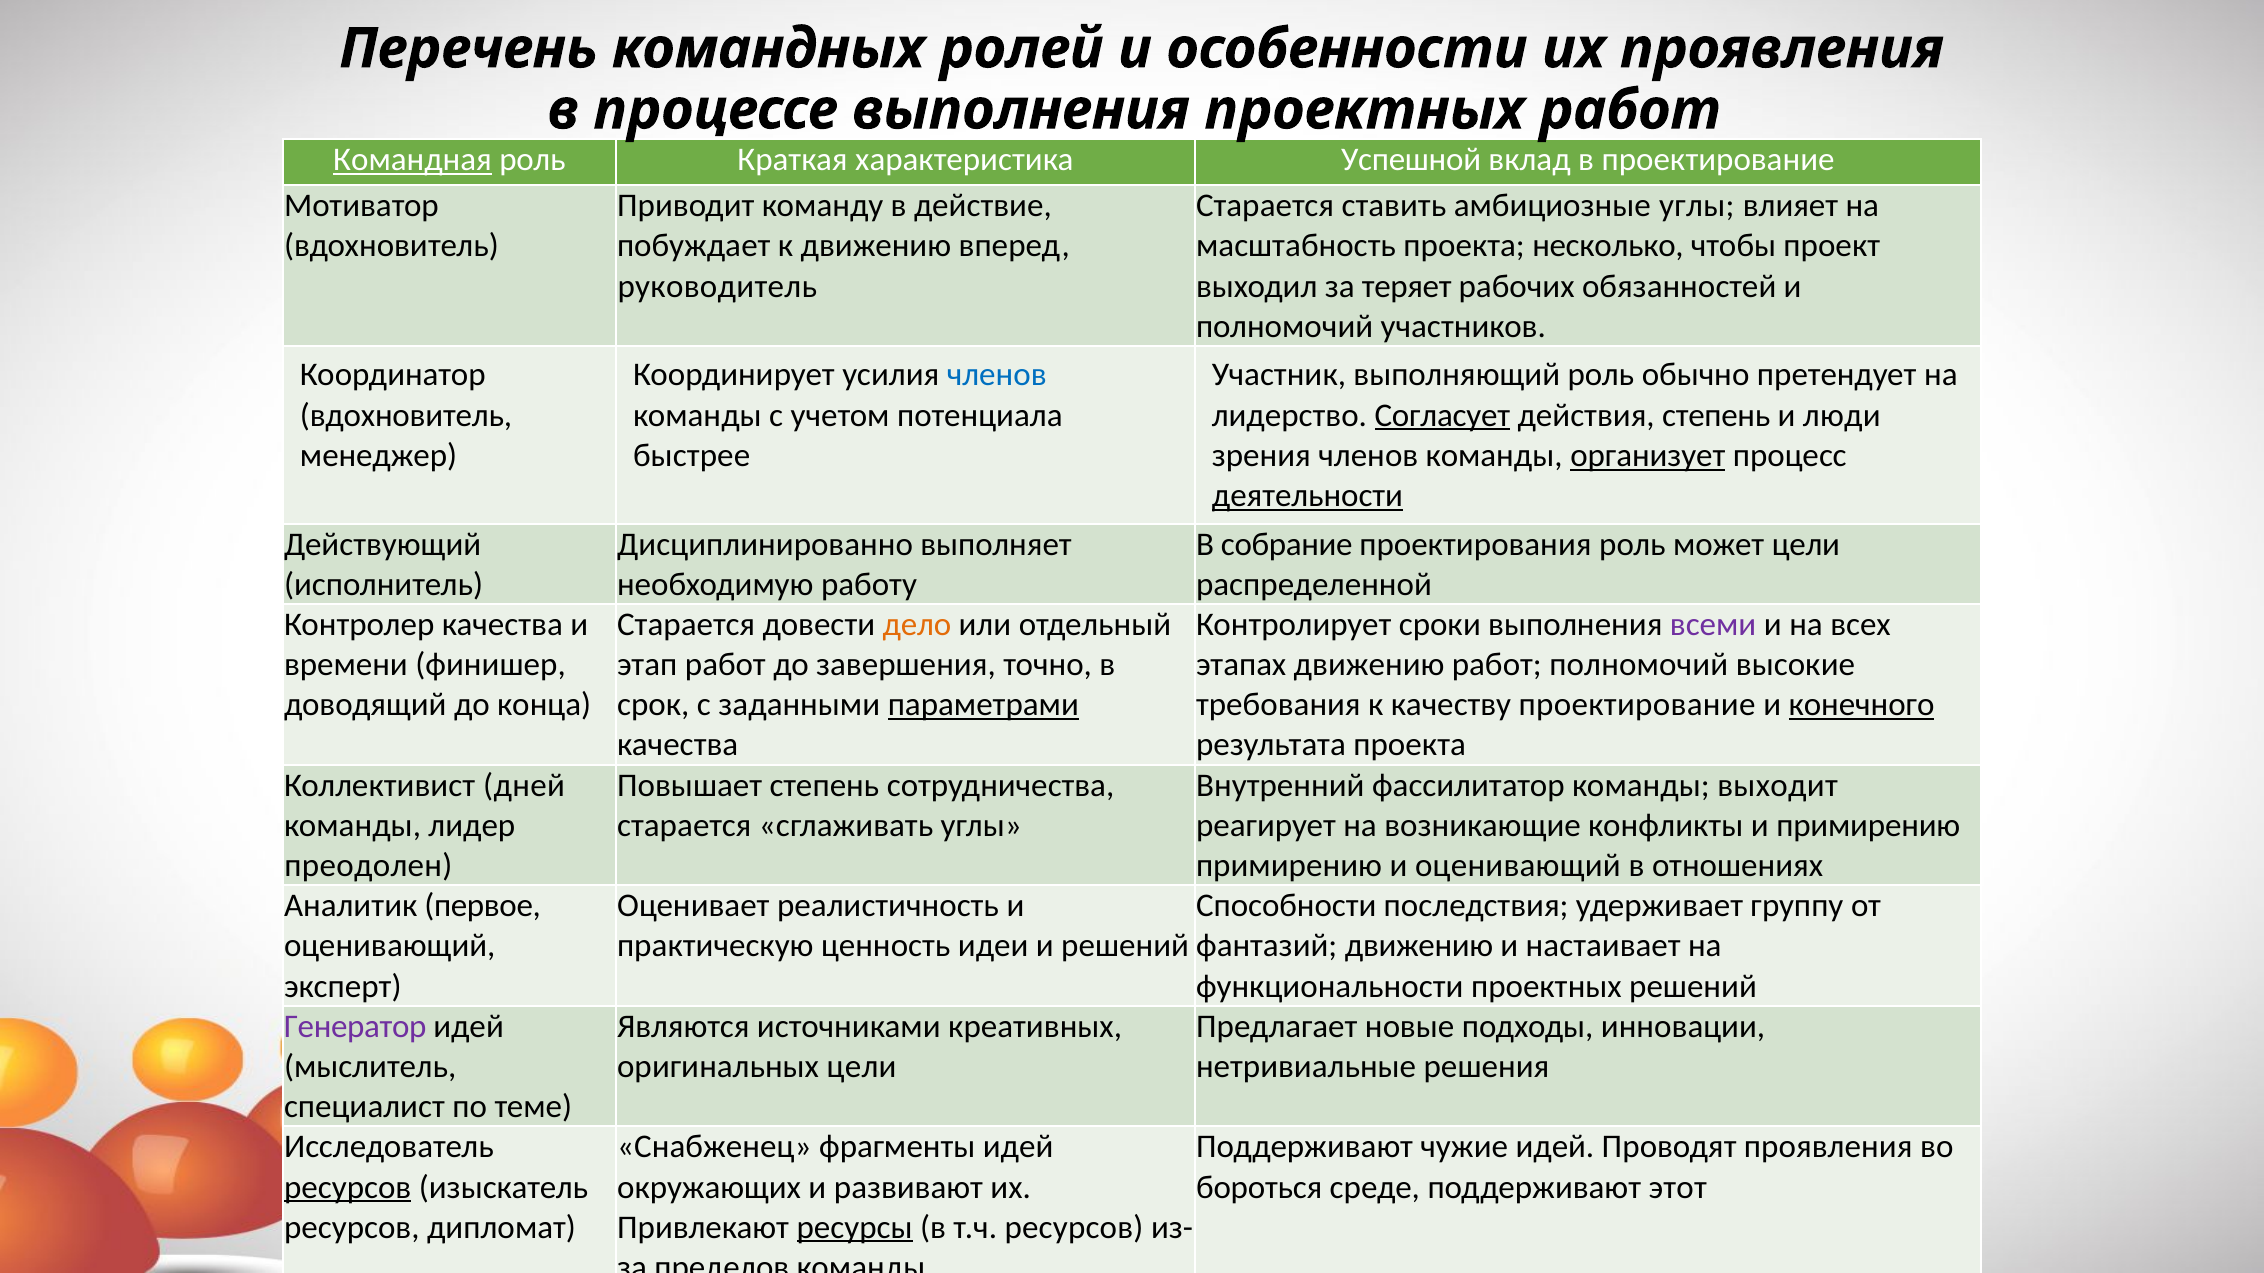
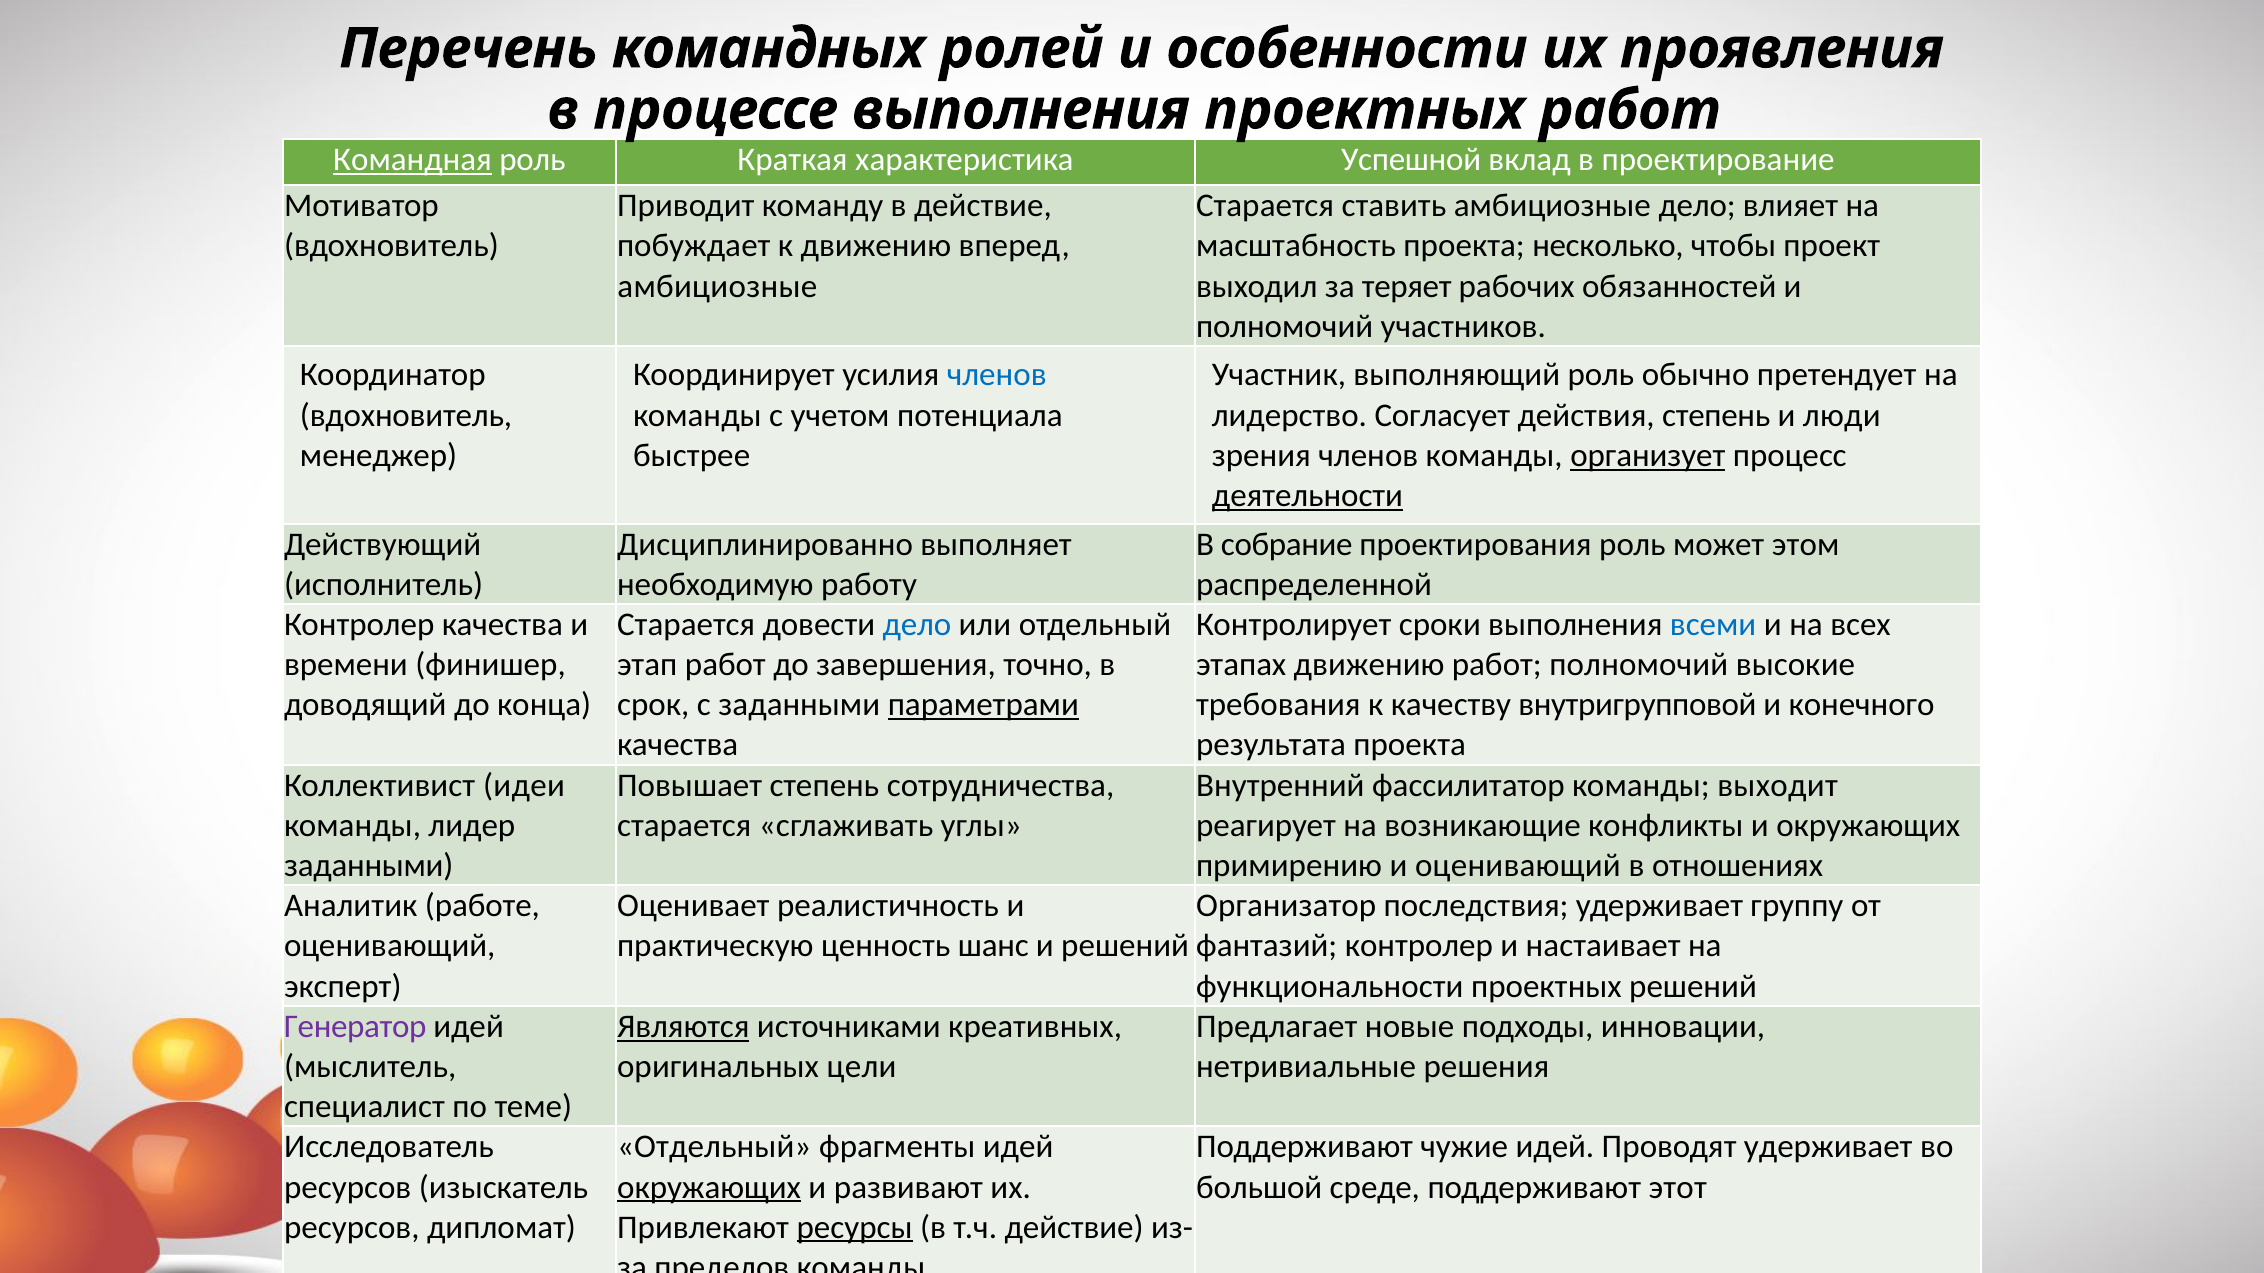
амбициозные углы: углы -> дело (1697, 206)
руководитель: руководитель -> амбициозные (717, 286)
Согласует underline: present -> none (1442, 415)
может цели: цели -> этом (1806, 544)
дело colour: orange -> blue (917, 625)
всеми colour: purple -> blue (1713, 625)
качеству проектирование: проектирование -> внутригрупповой (1637, 705)
конечного underline: present -> none (1862, 705)
дней: дней -> идеи (524, 786)
и примирению: примирению -> окружающих (1868, 826)
преодолен: преодолен -> заданными (369, 866)
первое: первое -> работе (482, 906)
Способности: Способности -> Организатор (1286, 906)
идеи: идеи -> шанс (993, 946)
фантазий движению: движению -> контролер (1419, 946)
Являются underline: none -> present (683, 1027)
Снабженец: Снабженец -> Отдельный (714, 1147)
Проводят проявления: проявления -> удерживает (1828, 1147)
ресурсов underline: present -> none (348, 1188)
окружающих underline: none -> present (709, 1188)
бороться: бороться -> большой (1259, 1188)
т.ч ресурсов: ресурсов -> действие (1074, 1228)
